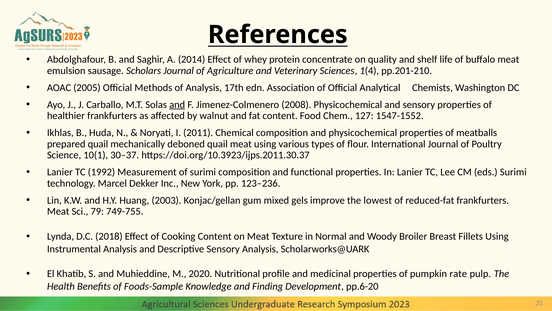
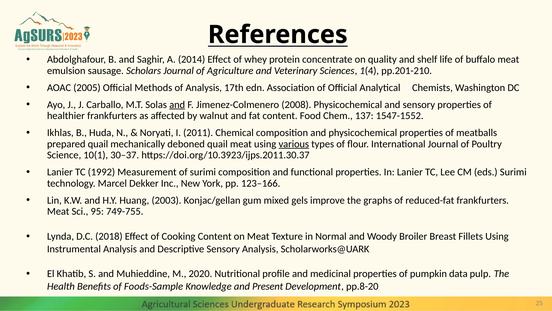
127: 127 -> 137 (364, 116)
various underline: none -> present (294, 144)
123–236: 123–236 -> 123–166 (261, 183)
lowest: lowest -> graphs (378, 200)
79: 79 -> 95 (97, 211)
rate: rate -> data (458, 273)
Finding: Finding -> Present (268, 286)
pp.6-20: pp.6-20 -> pp.8-20 (362, 286)
